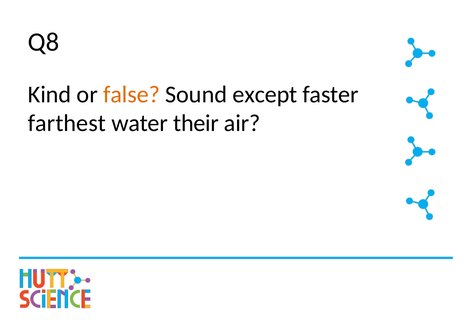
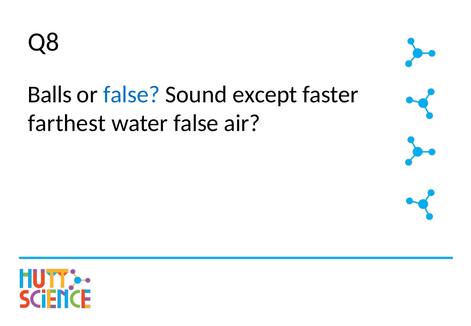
Kind: Kind -> Balls (50, 94)
false colour: orange -> blue (132, 94)
water their: their -> false (196, 123)
